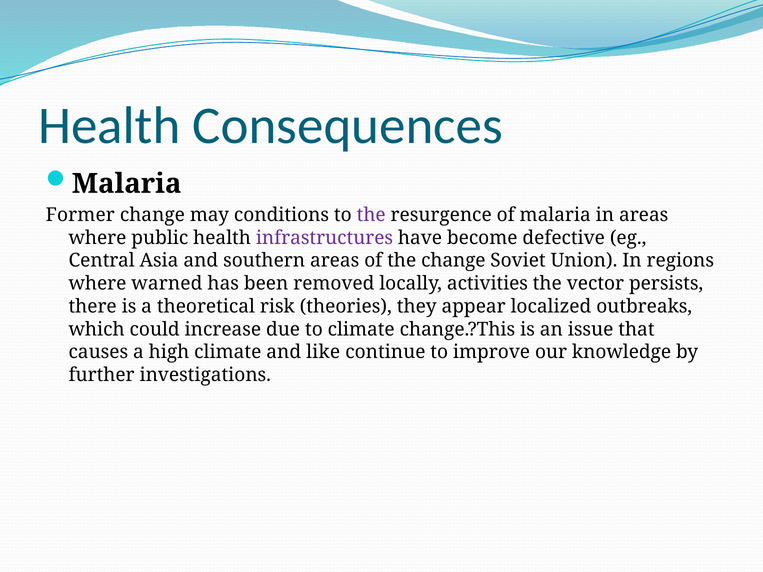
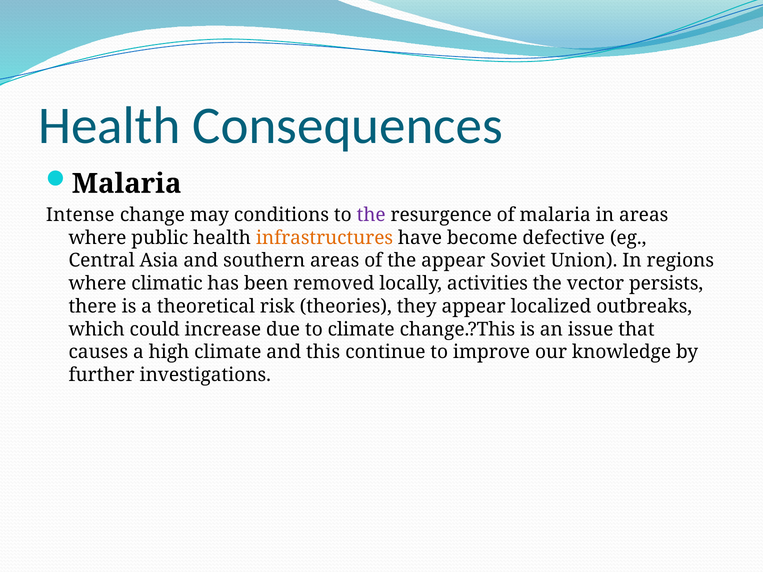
Former: Former -> Intense (80, 215)
infrastructures colour: purple -> orange (324, 238)
the change: change -> appear (453, 261)
warned: warned -> climatic (167, 284)
like: like -> this (323, 352)
